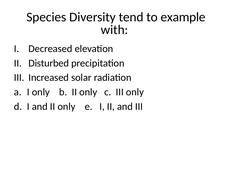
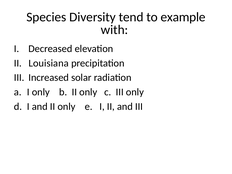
Disturbed: Disturbed -> Louisiana (49, 63)
